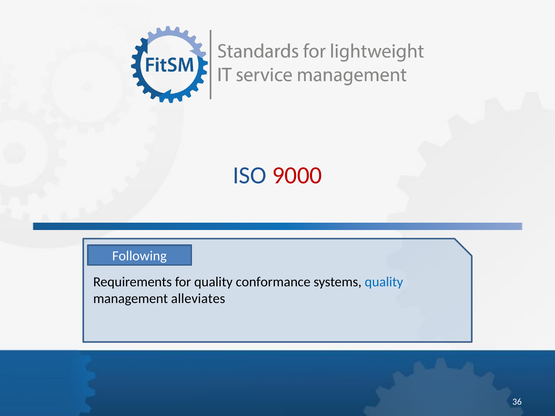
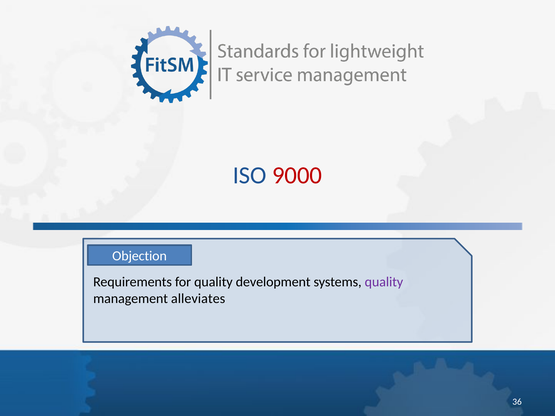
Following: Following -> Objection (140, 256)
conformance: conformance -> development (273, 282)
quality colour: blue -> purple (384, 282)
